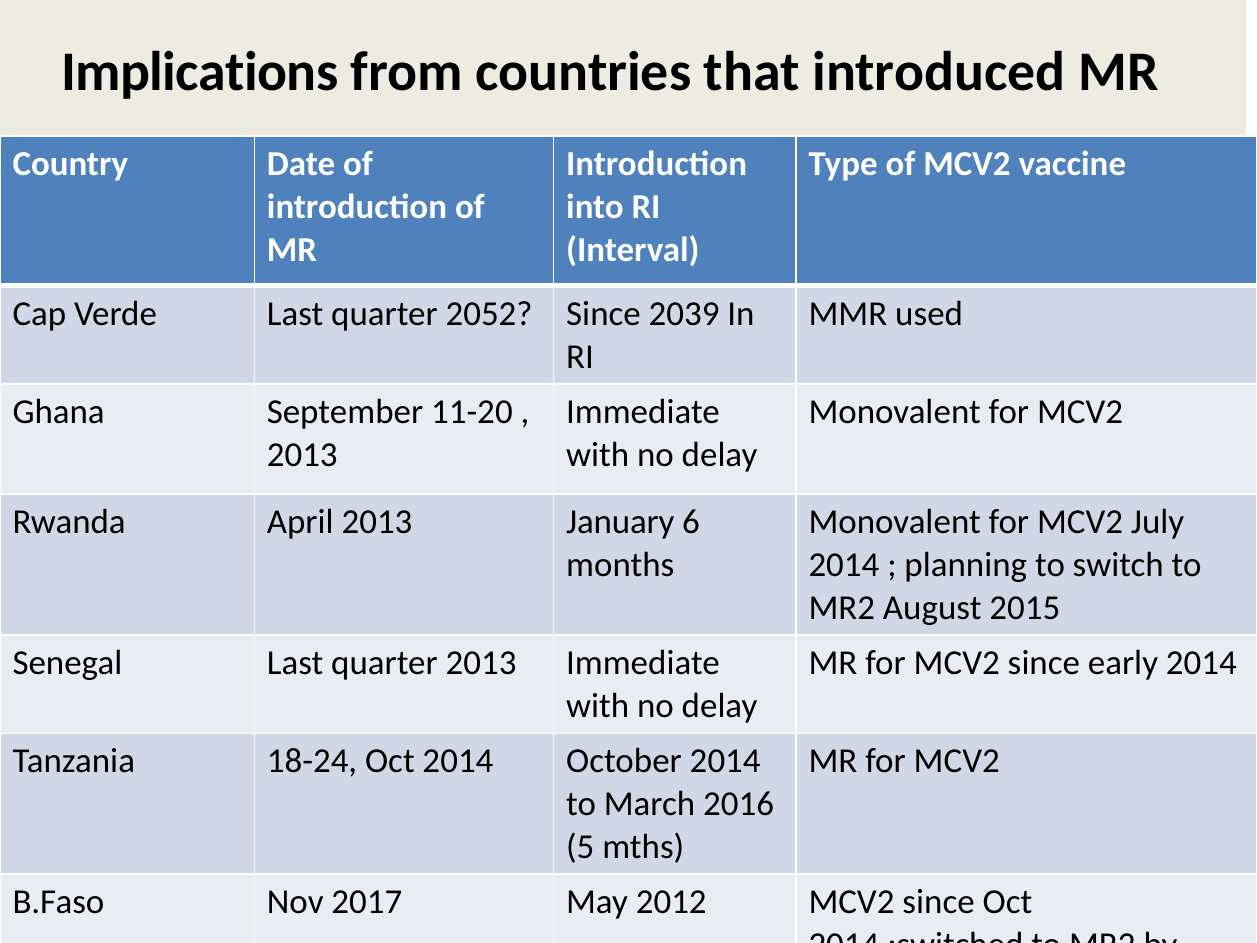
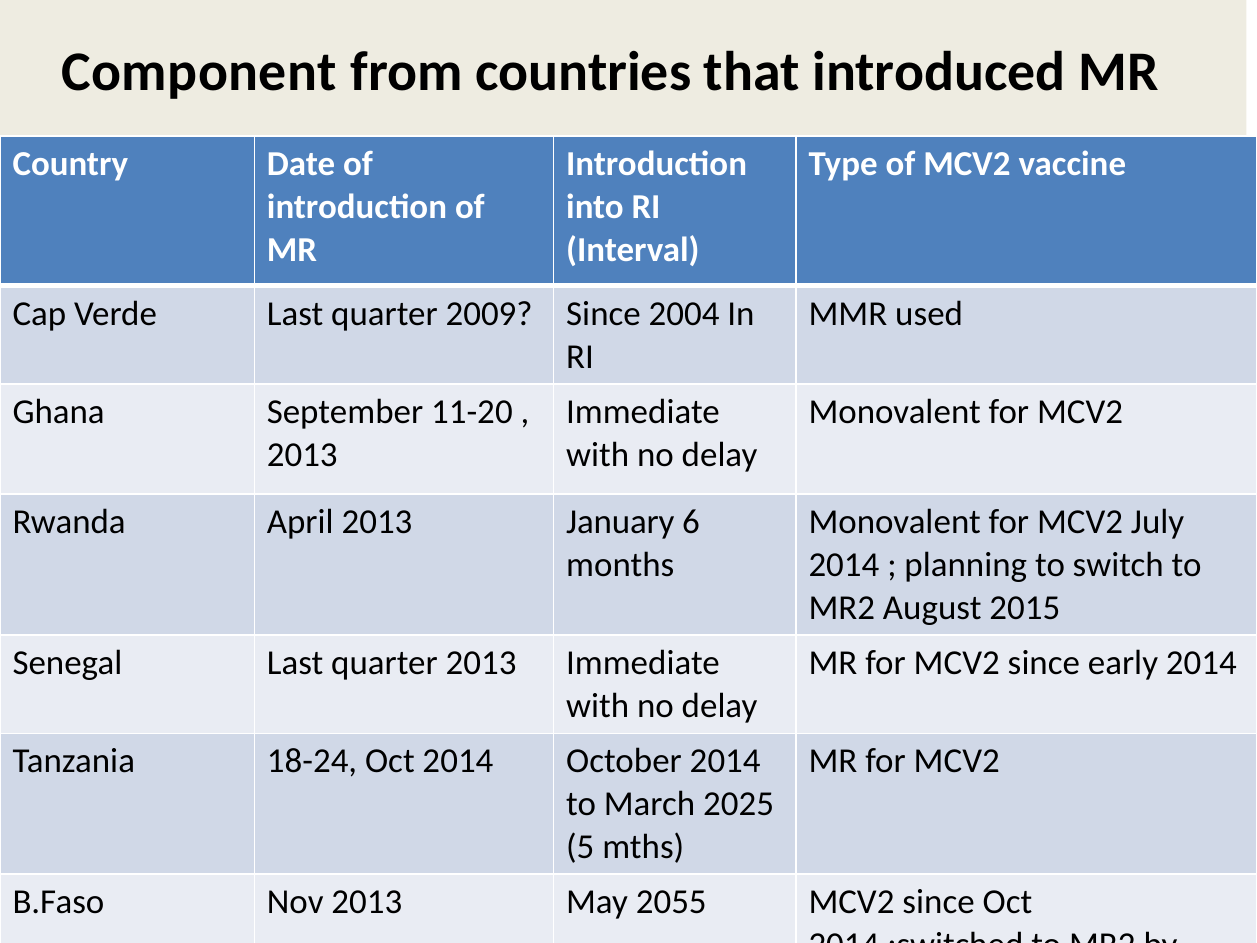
Implications: Implications -> Component (199, 72)
2052: 2052 -> 2009 (489, 314)
2039: 2039 -> 2004 (684, 314)
2016: 2016 -> 2025 (739, 804)
Nov 2017: 2017 -> 2013 (367, 902)
2012: 2012 -> 2055 (671, 902)
